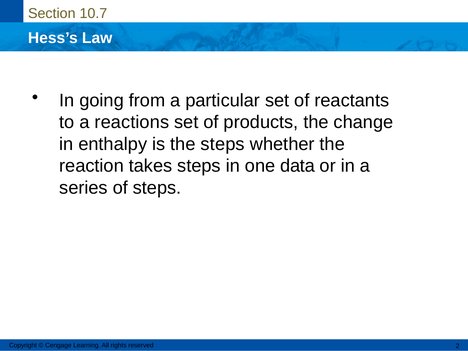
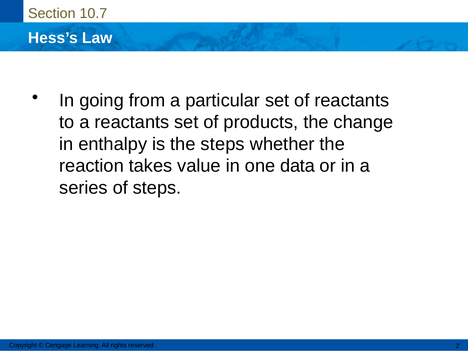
a reactions: reactions -> reactants (132, 122)
takes steps: steps -> value (199, 166)
